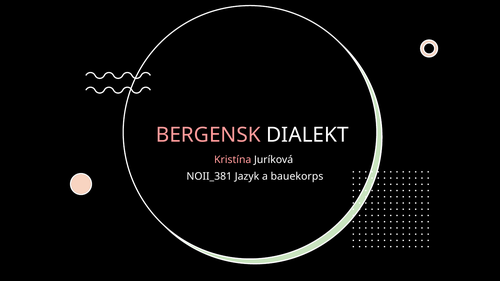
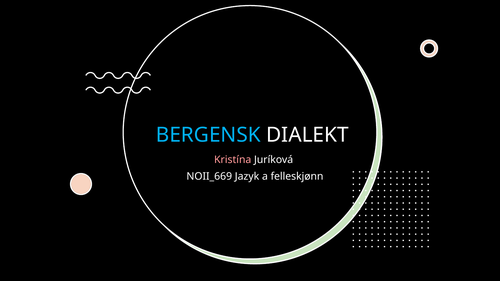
BERGENSK colour: pink -> light blue (208, 135)
NOII_381: NOII_381 -> NOII_669 (209, 176)
bauekorps: bauekorps -> felleskjønn (297, 176)
